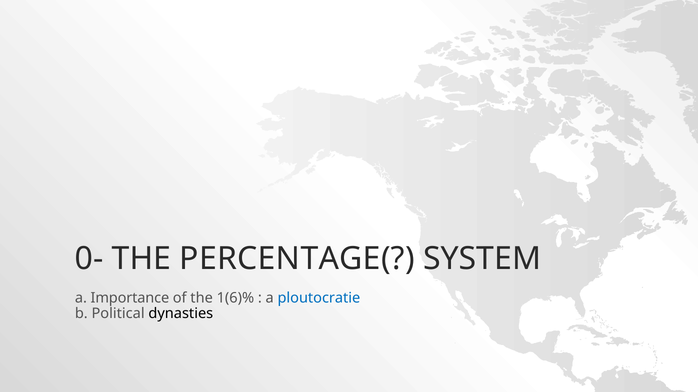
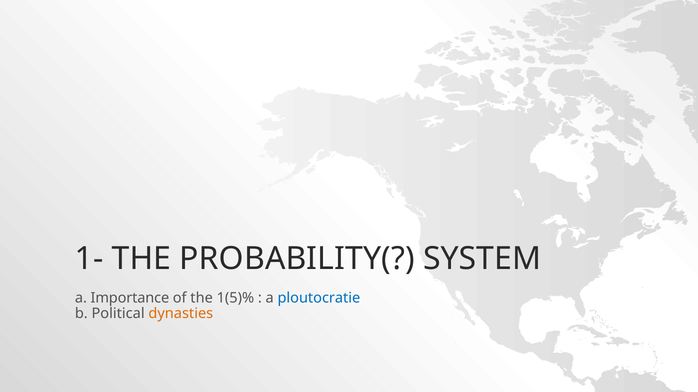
0-: 0- -> 1- (89, 259)
PERCENTAGE(: PERCENTAGE( -> PROBABILITY( (297, 259)
1(6)%: 1(6)% -> 1(5)% (235, 298)
dynasties colour: black -> orange (181, 314)
